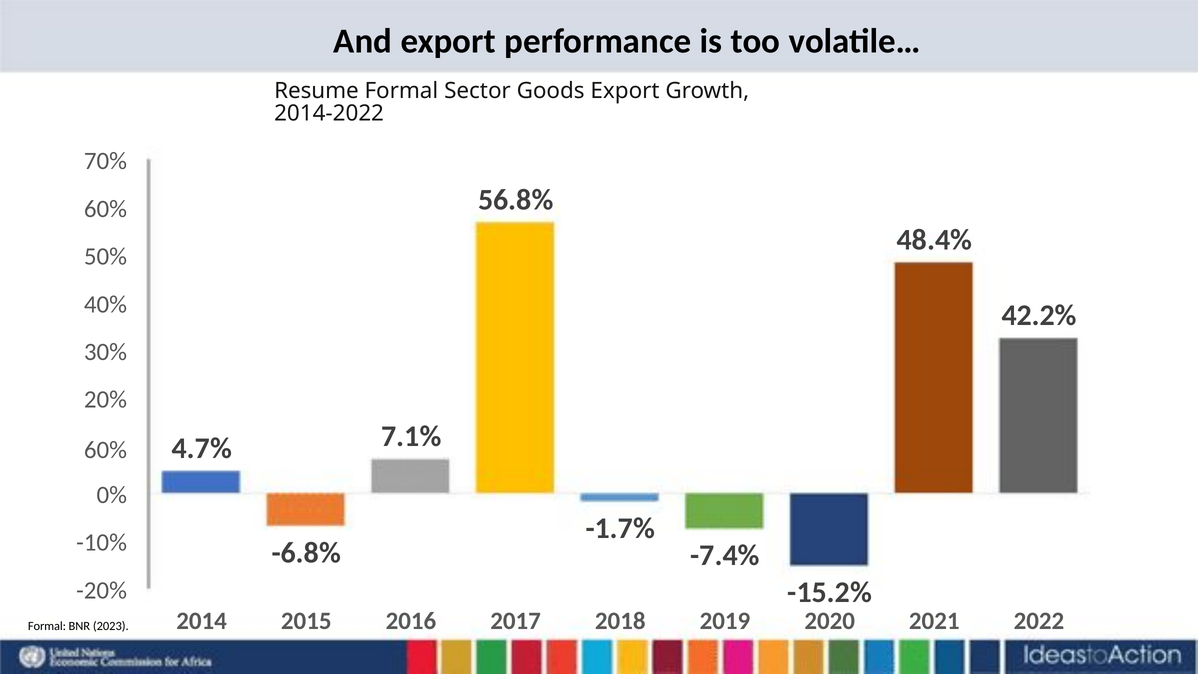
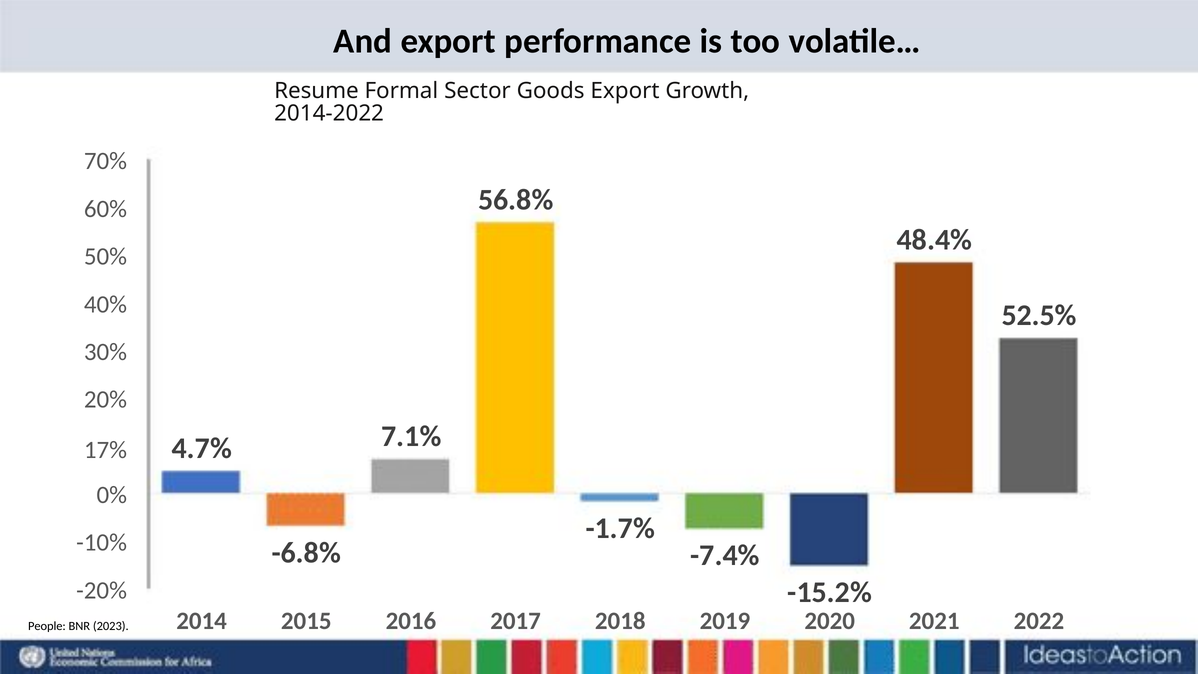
42.2%: 42.2% -> 52.5% (1039, 315)
60%: 60% -> 17% (105, 450)
Formal: Formal -> People (47, 626)
